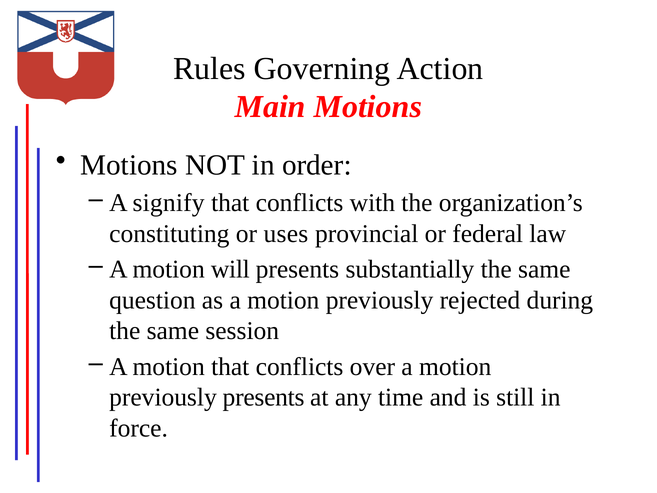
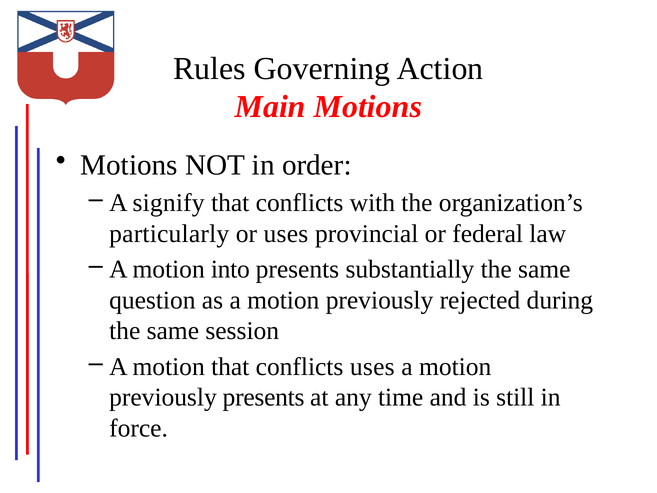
constituting: constituting -> particularly (169, 234)
will: will -> into (230, 269)
conflicts over: over -> uses (372, 367)
